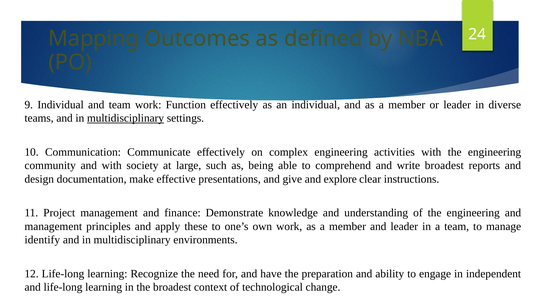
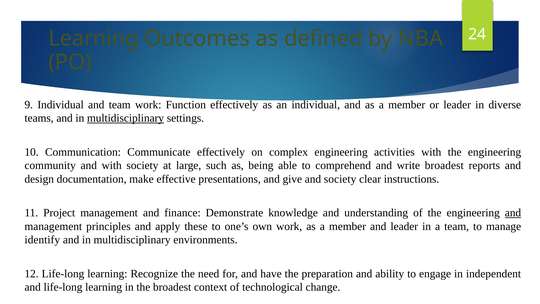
Mapping: Mapping -> Learning (94, 39)
and explore: explore -> society (340, 179)
and underline: none -> present (513, 213)
